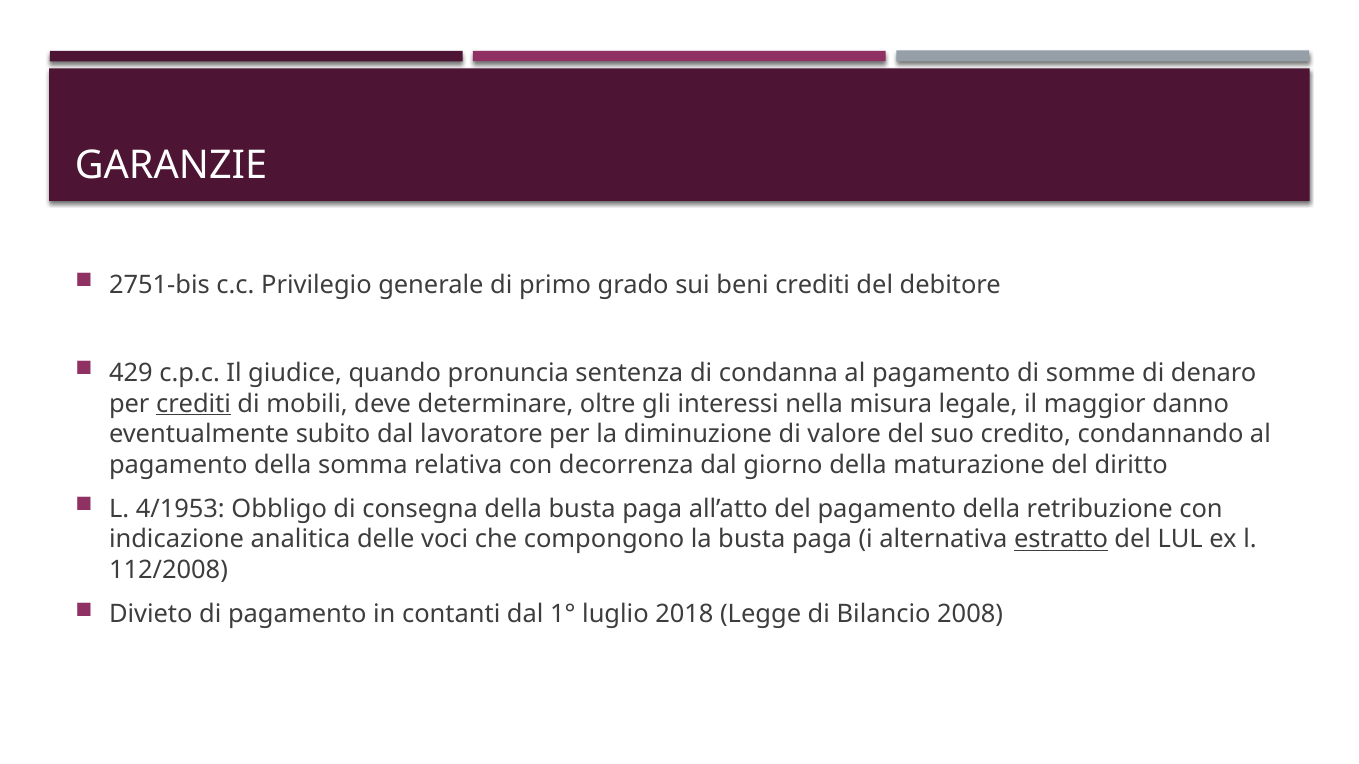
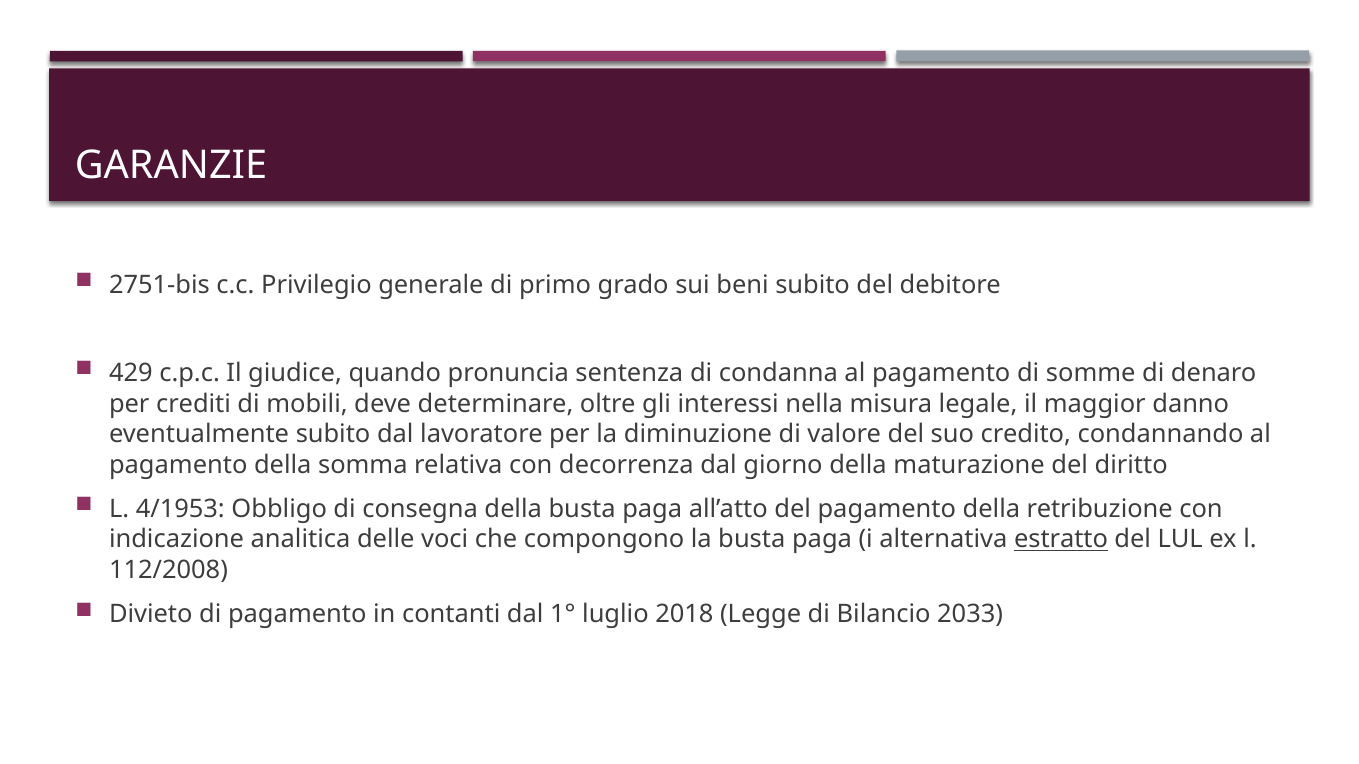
beni crediti: crediti -> subito (813, 285)
crediti underline: present -> none (193, 404)
2008: 2008 -> 2033 (970, 615)
